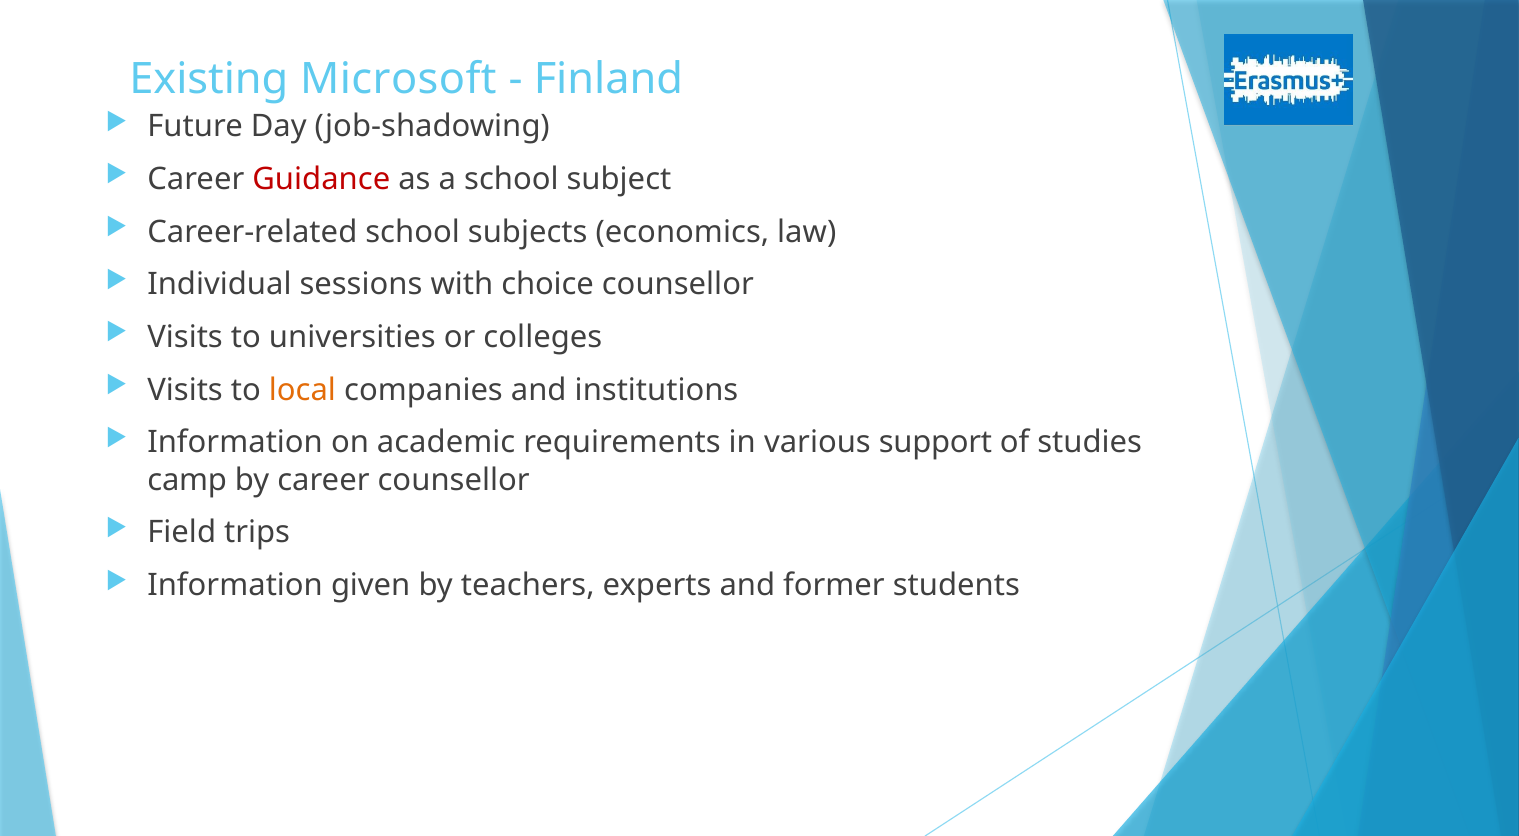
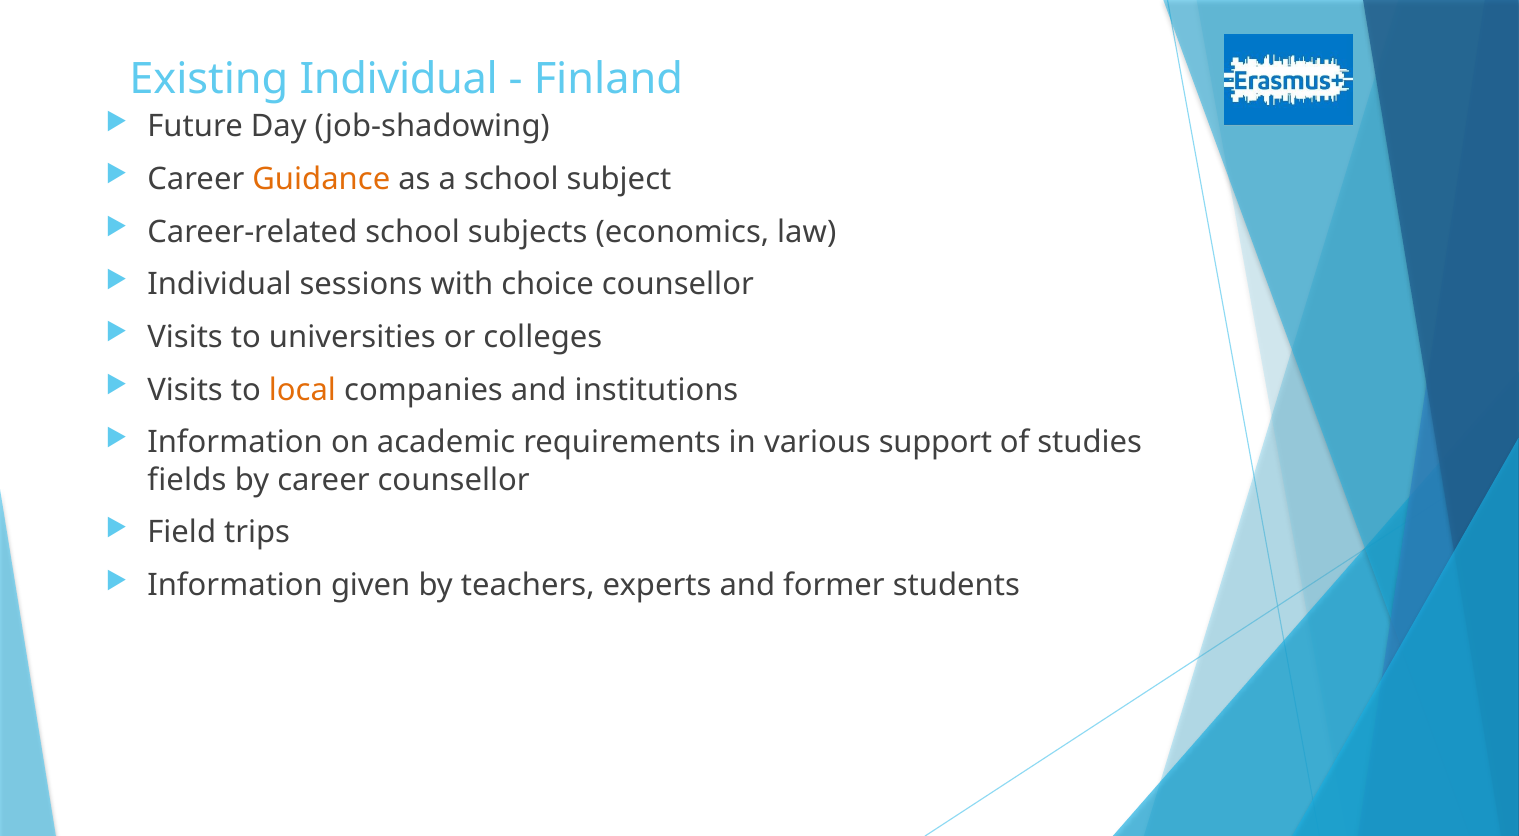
Existing Microsoft: Microsoft -> Individual (399, 79)
Guidance colour: red -> orange (321, 179)
camp: camp -> fields (187, 480)
